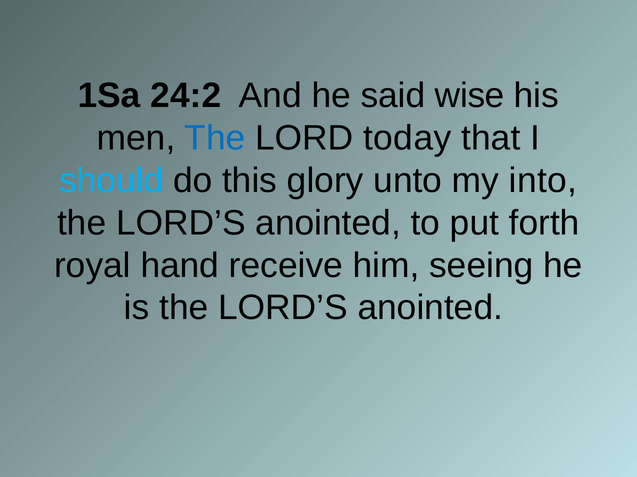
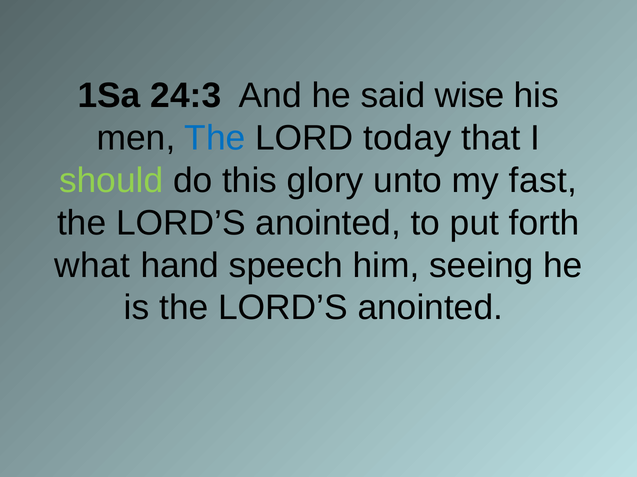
24:2: 24:2 -> 24:3 (186, 96)
should colour: light blue -> light green (111, 181)
into: into -> fast (543, 181)
royal: royal -> what (92, 266)
receive: receive -> speech (286, 266)
